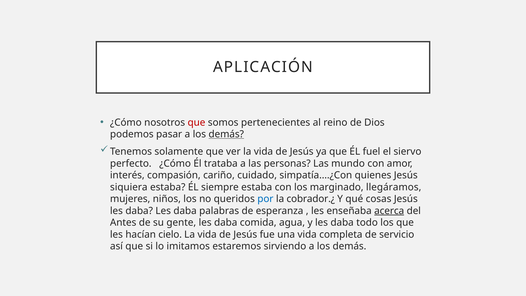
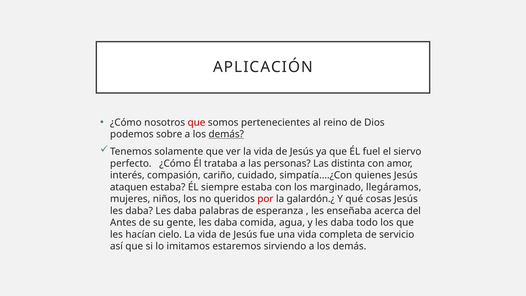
pasar: pasar -> sobre (169, 134)
mundo: mundo -> distinta (348, 163)
siquiera: siquiera -> ataquen (129, 187)
por colour: blue -> red (265, 199)
cobrador.¿: cobrador.¿ -> galardón.¿ (311, 199)
acerca underline: present -> none (389, 211)
